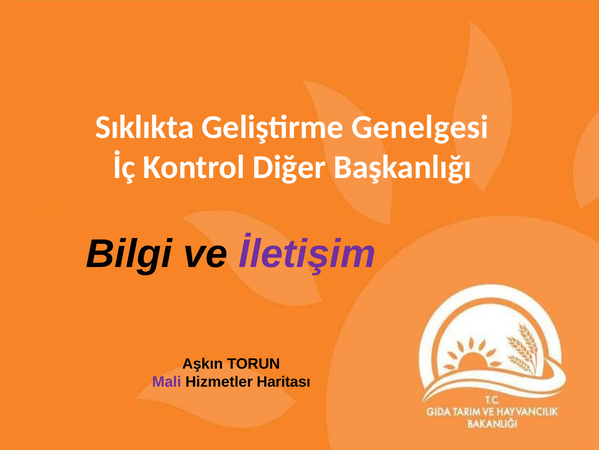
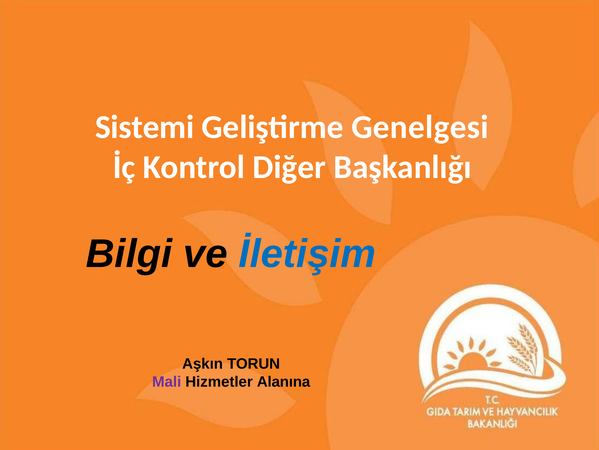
Sıklıkta: Sıklıkta -> Sistemi (145, 127)
İletişim colour: purple -> blue (307, 253)
Haritası: Haritası -> Alanına (284, 381)
